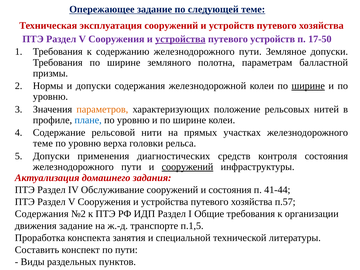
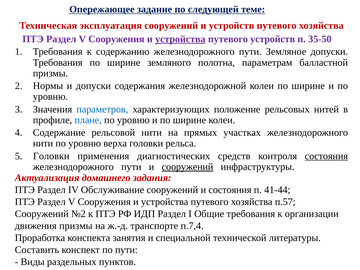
17-50: 17-50 -> 35-50 (320, 39)
ширине underline: present -> none (308, 86)
параметров colour: orange -> blue (102, 109)
теме: теме -> нити (43, 143)
Допуски: Допуски -> Головки (51, 156)
состояния underline: none -> present (326, 156)
Содержания: Содержания -> Сооружений (42, 214)
движения задание: задание -> призмы (76, 226)
п.1,5: п.1,5 -> п.7,4 (192, 226)
